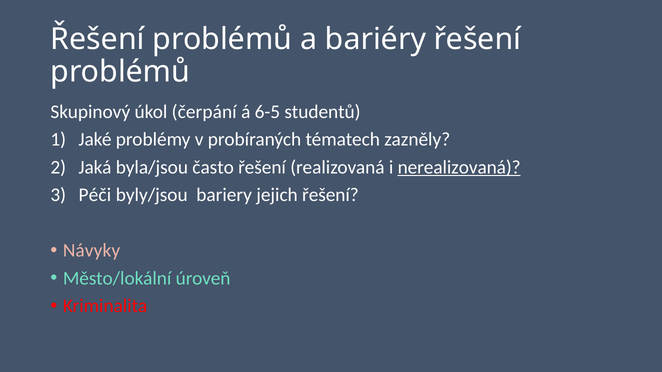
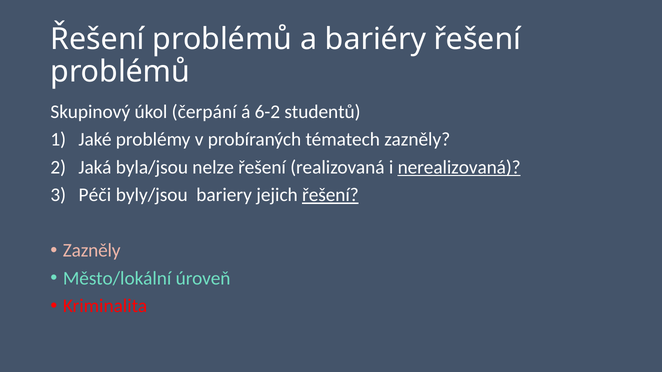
6-5: 6-5 -> 6-2 (267, 112)
často: často -> nelze (213, 167)
řešení underline: none -> present (330, 195)
Návyky: Návyky -> Zazněly (92, 251)
